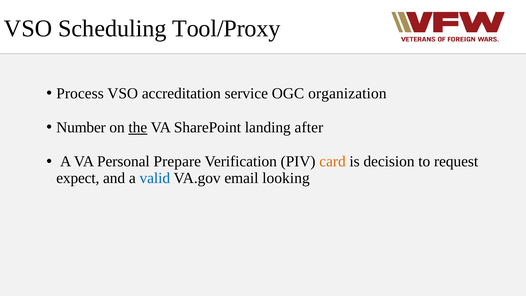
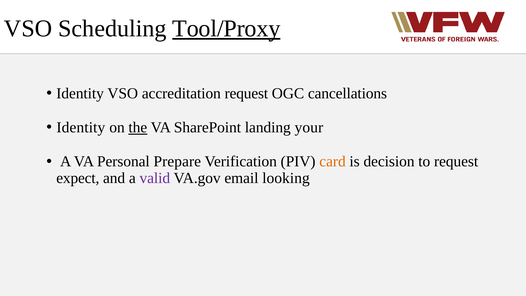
Tool/Proxy underline: none -> present (226, 28)
Process: Process -> Identity (80, 93)
accreditation service: service -> request (246, 93)
organization: organization -> cancellations (347, 93)
Number: Number -> Identity (81, 127)
after: after -> your (309, 127)
valid colour: blue -> purple (155, 178)
